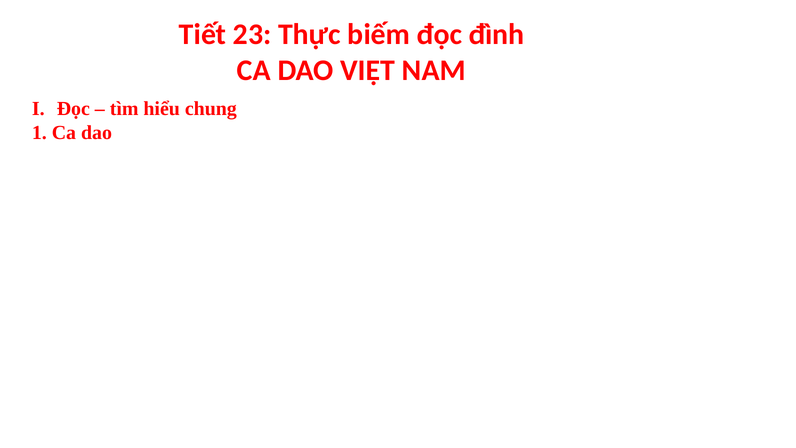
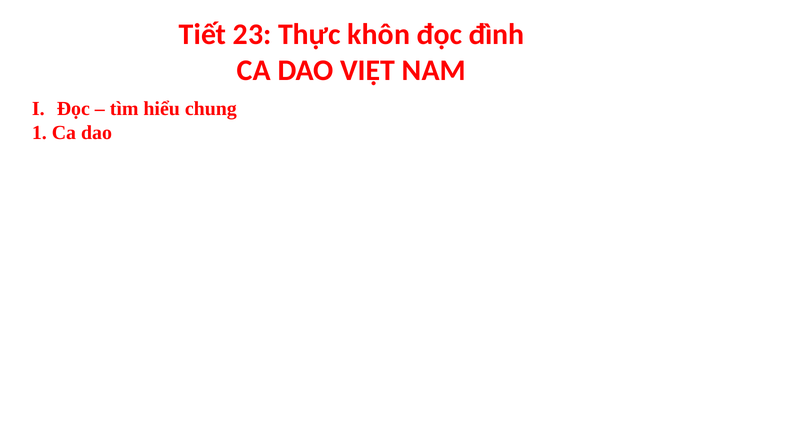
biếm: biếm -> khôn (379, 34)
